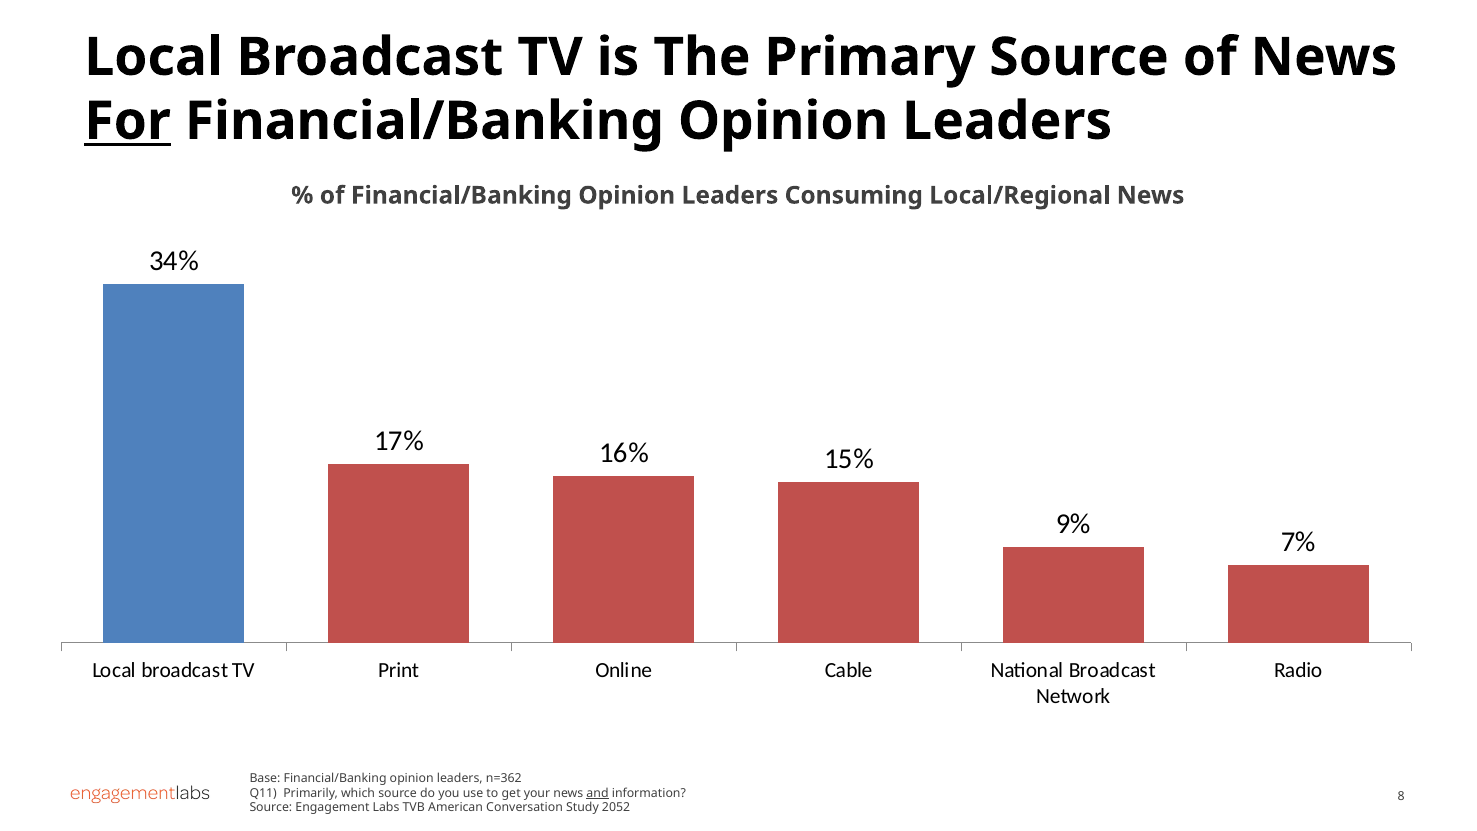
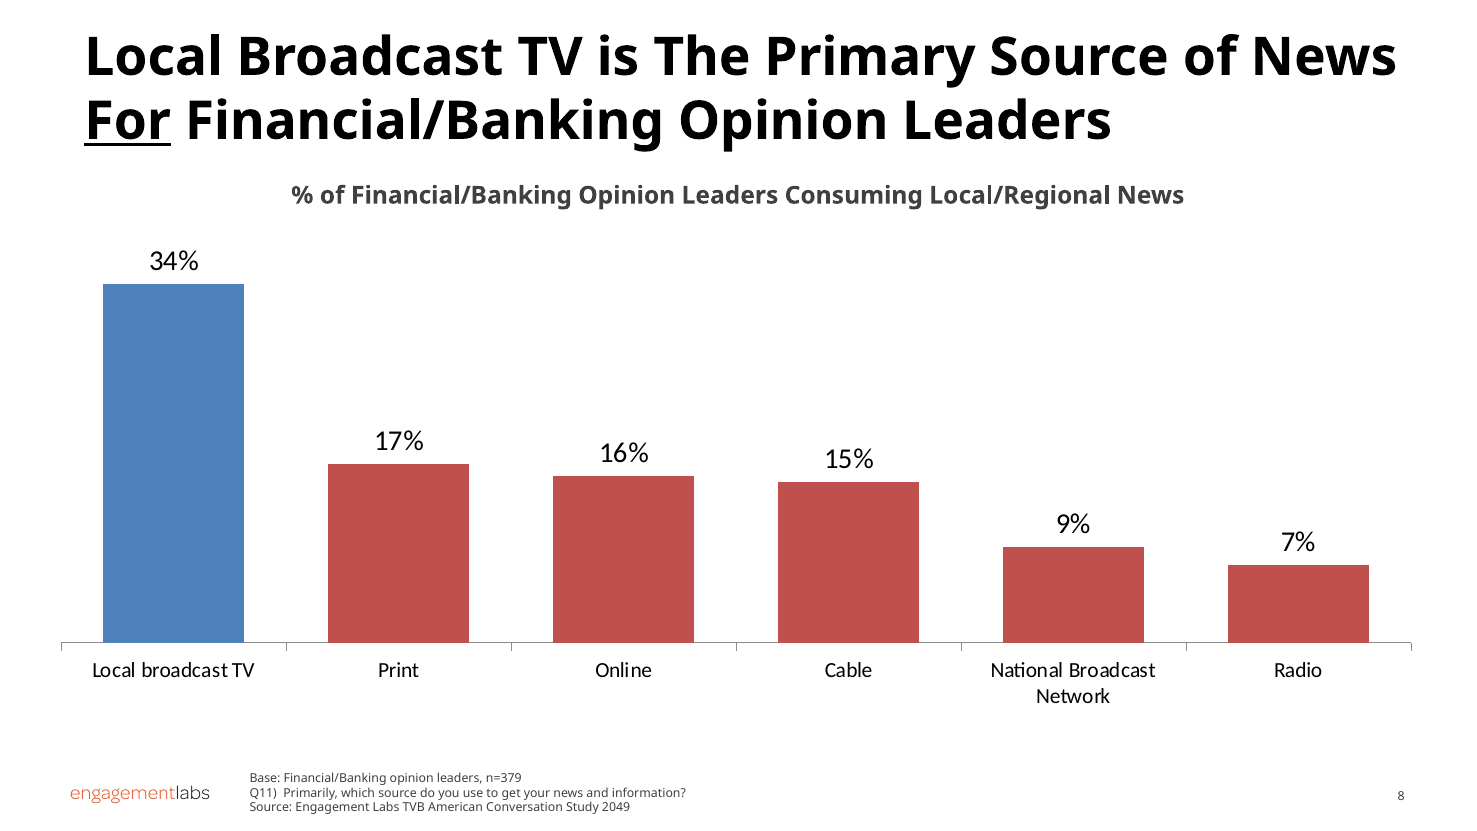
n=362: n=362 -> n=379 (504, 778)
and underline: present -> none (598, 793)
2052: 2052 -> 2049 (616, 808)
